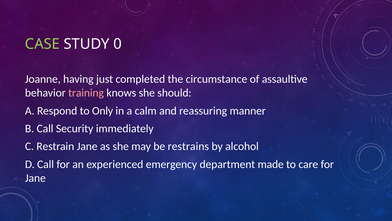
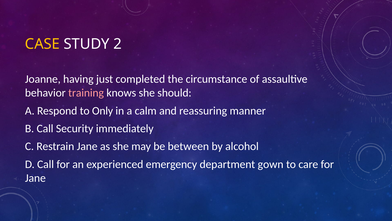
CASE colour: light green -> yellow (42, 44)
0: 0 -> 2 (118, 44)
restrains: restrains -> between (188, 146)
made: made -> gown (271, 164)
